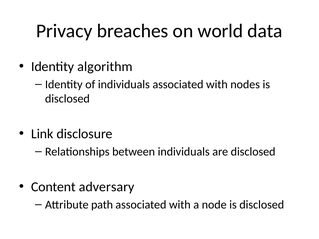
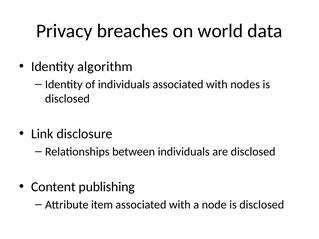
adversary: adversary -> publishing (107, 187)
path: path -> item (102, 205)
